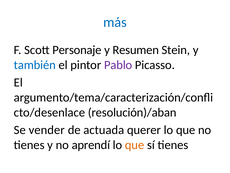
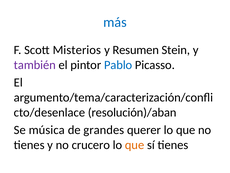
Personaje: Personaje -> Misterios (77, 50)
también colour: blue -> purple (35, 65)
Pablo colour: purple -> blue (118, 65)
vender: vender -> música (47, 130)
actuada: actuada -> grandes (104, 130)
aprendí: aprendí -> crucero (91, 145)
